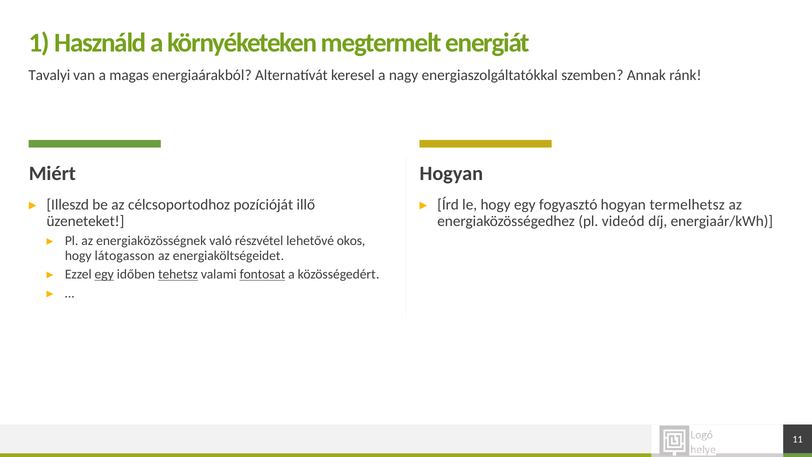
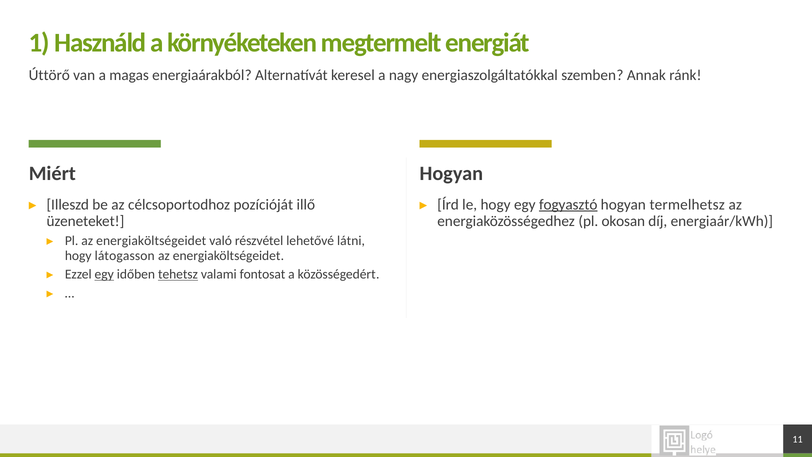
Tavalyi: Tavalyi -> Úttörő (49, 75)
fogyasztó underline: none -> present (568, 204)
videód: videód -> okosan (623, 221)
Pl az energiaközösségnek: energiaközösségnek -> energiaköltségeidet (151, 241)
okos: okos -> látni (351, 241)
fontosat underline: present -> none (262, 274)
